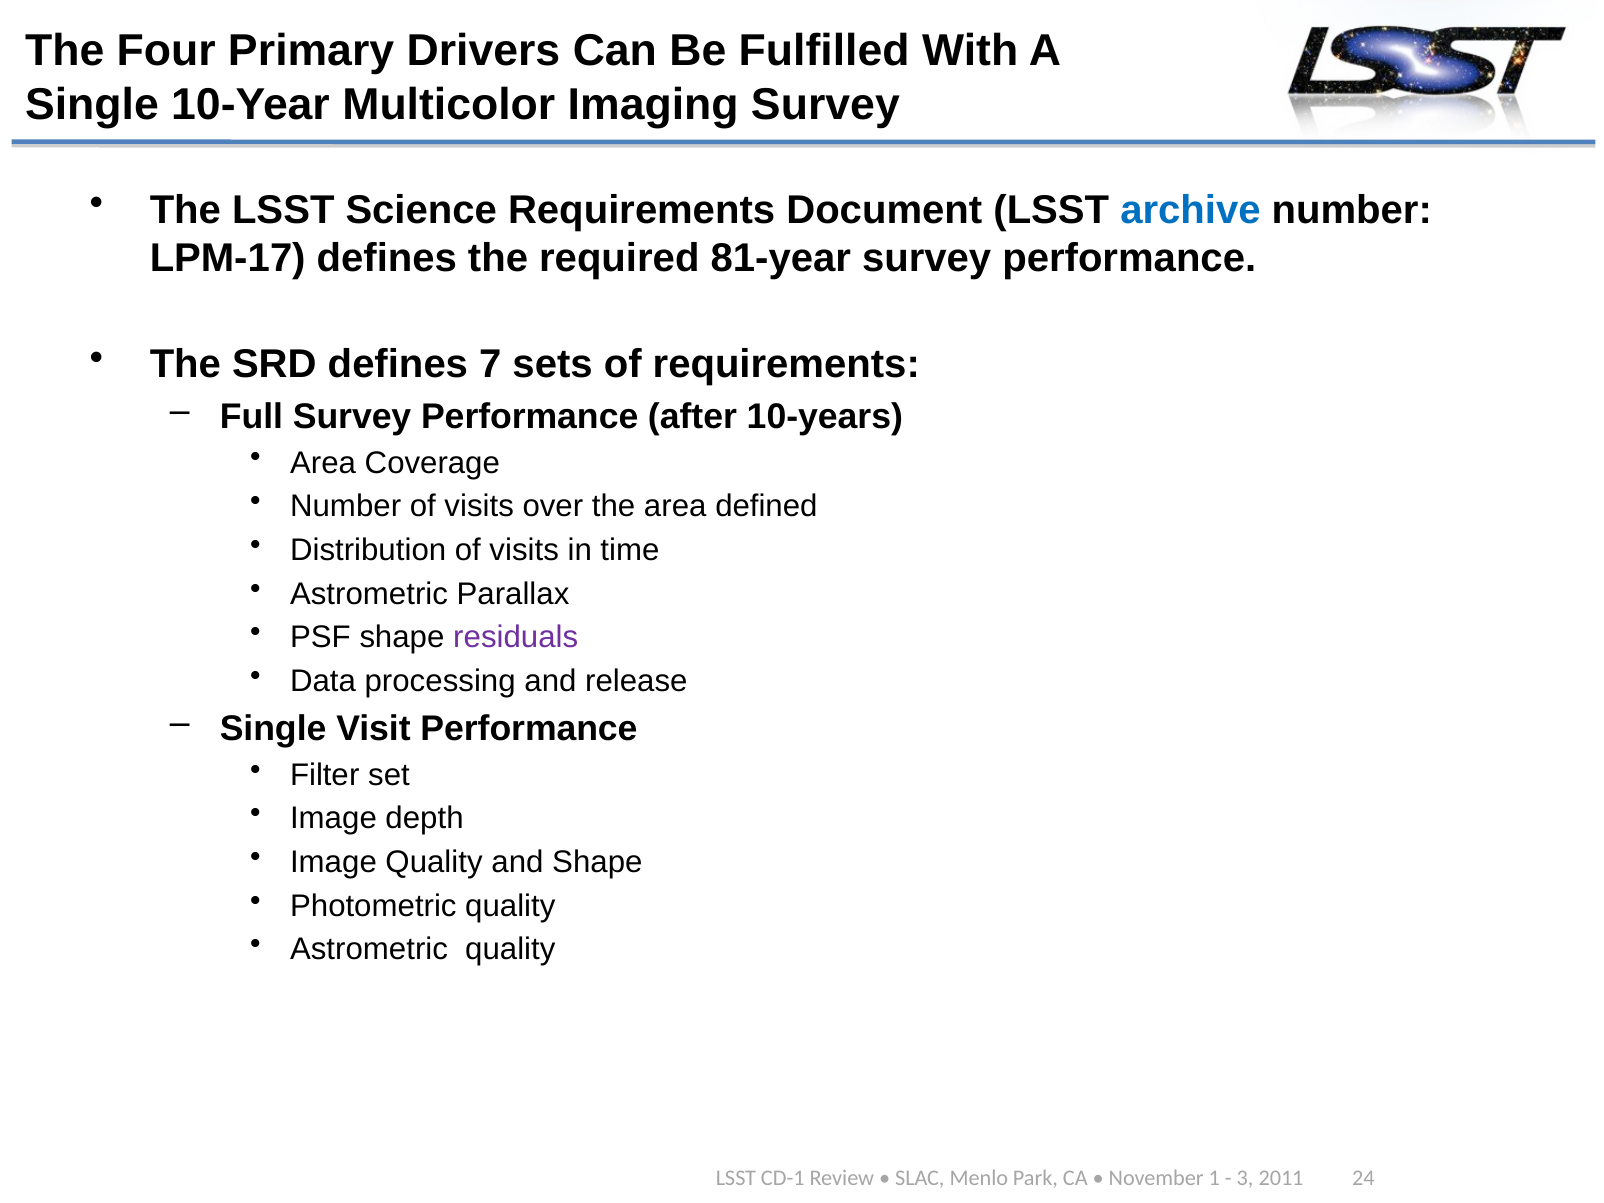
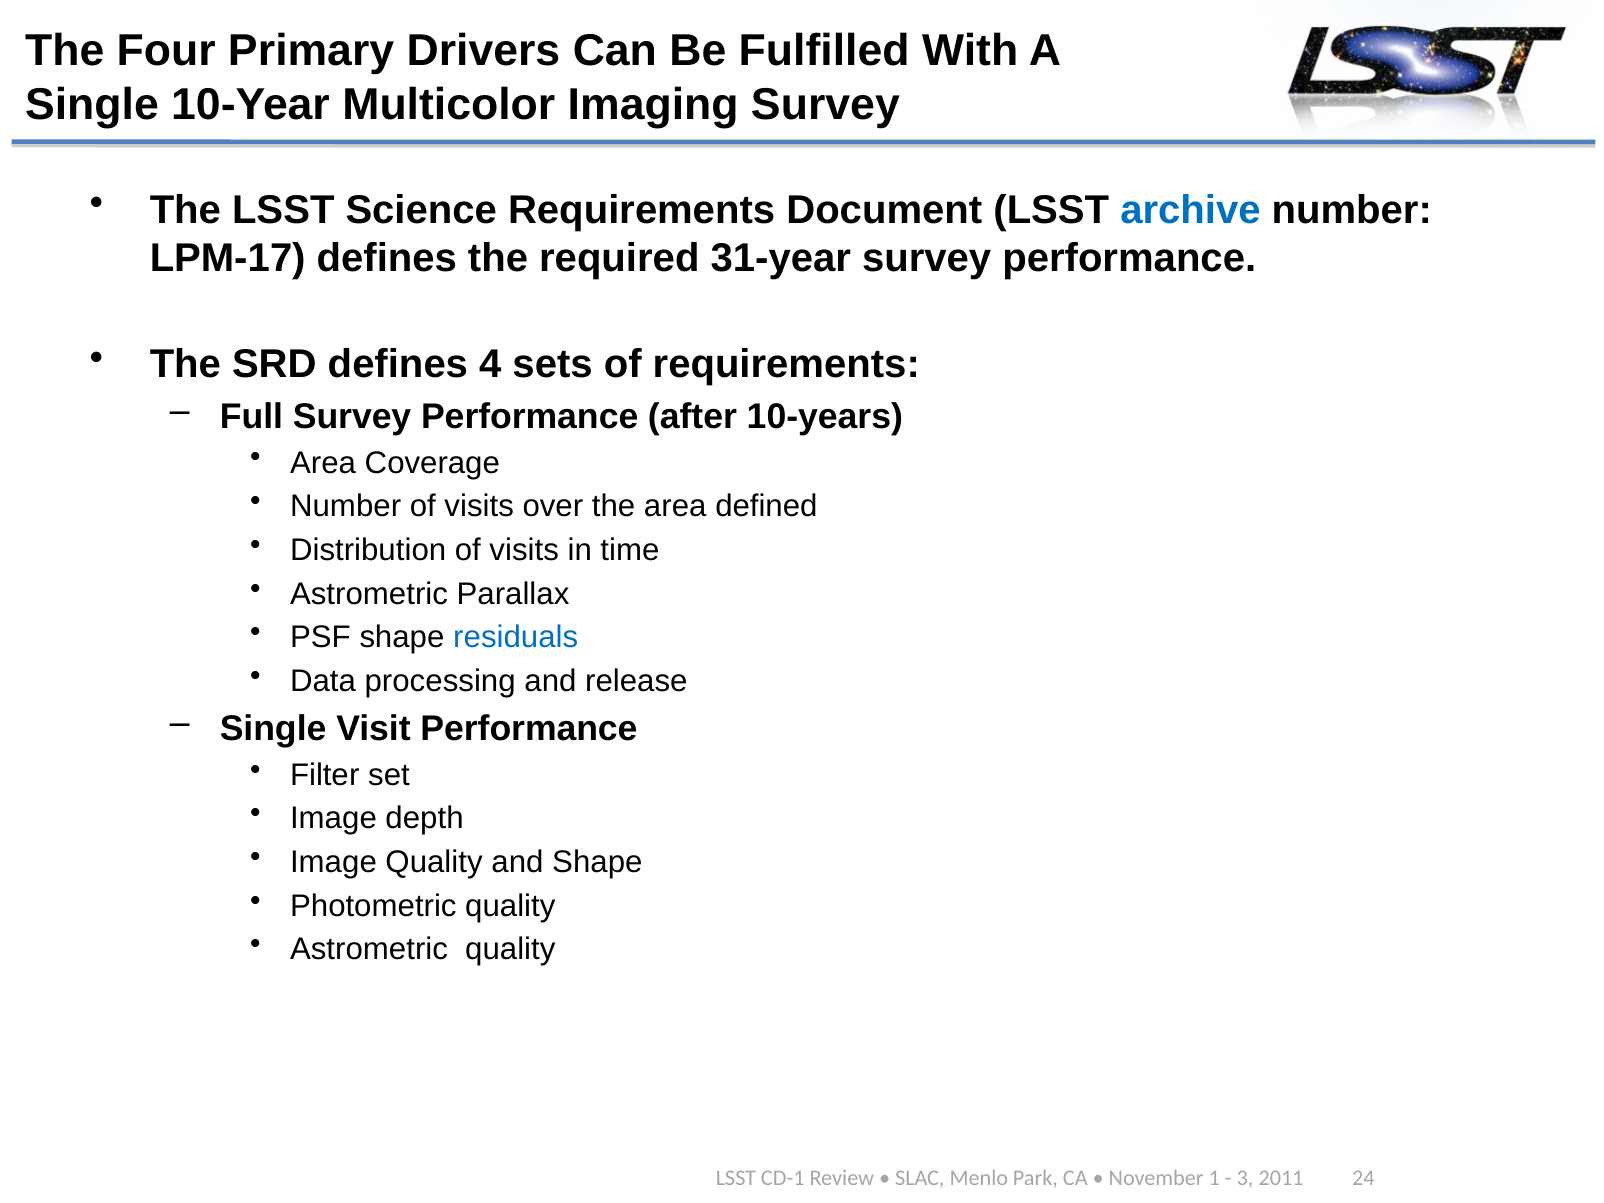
81-year: 81-year -> 31-year (781, 258)
7: 7 -> 4 (490, 364)
residuals colour: purple -> blue (516, 638)
